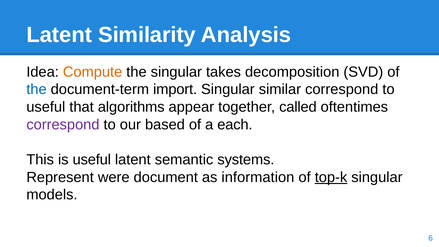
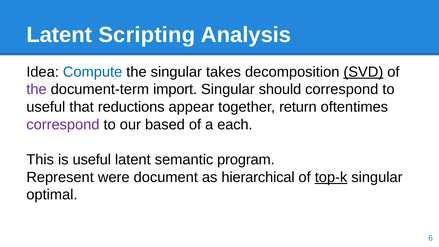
Similarity: Similarity -> Scripting (147, 35)
Compute colour: orange -> blue (93, 72)
SVD underline: none -> present (363, 72)
the colour: blue -> purple (36, 89)
similar: similar -> should (280, 89)
algorithms: algorithms -> reductions (131, 107)
called: called -> return (298, 107)
systems: systems -> program (246, 160)
information: information -> hierarchical (258, 177)
models: models -> optimal (52, 195)
